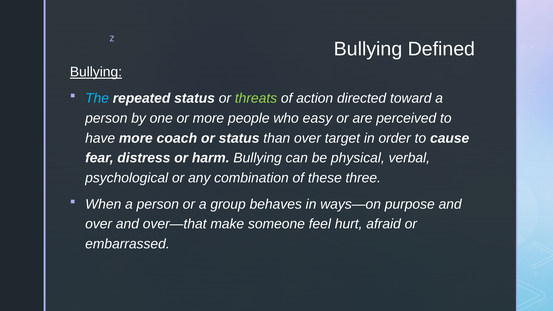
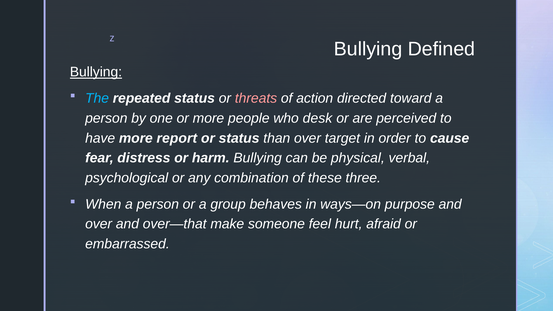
threats colour: light green -> pink (256, 98)
easy: easy -> desk (317, 118)
coach: coach -> report (177, 138)
